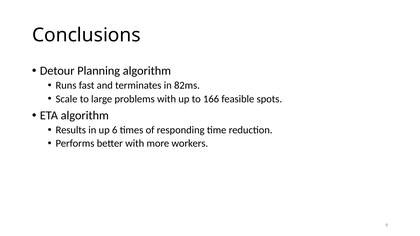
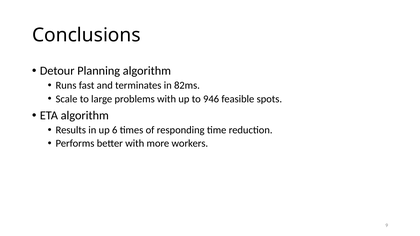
166: 166 -> 946 (211, 99)
